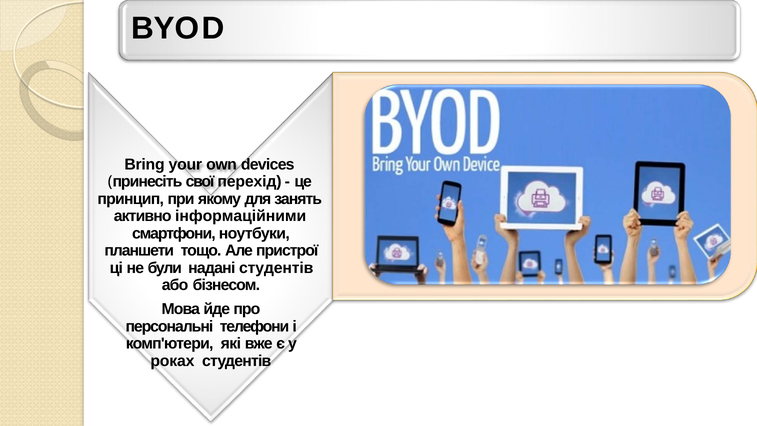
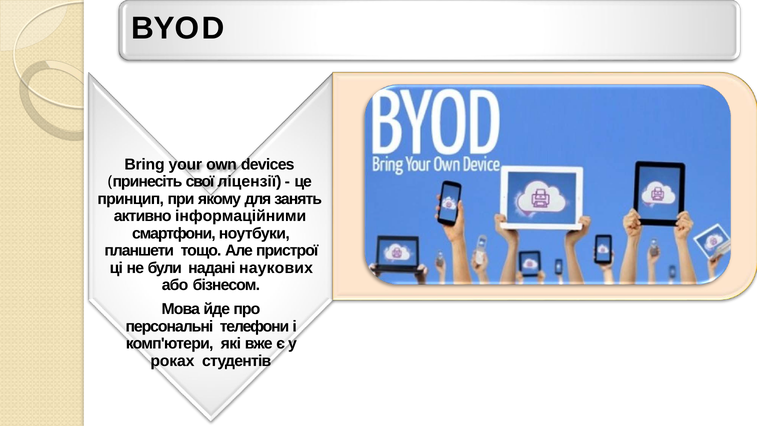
перехід: перехід -> ліцензії (249, 182)
надані студентів: студентів -> наукових (276, 268)
